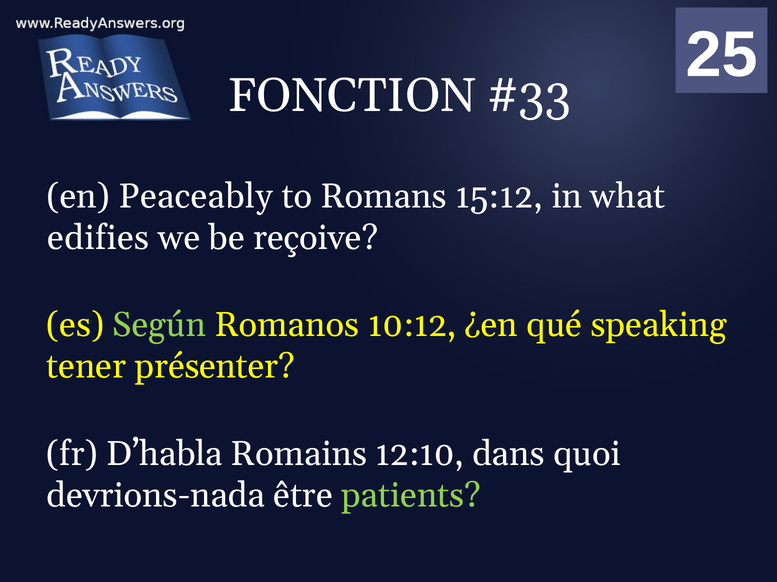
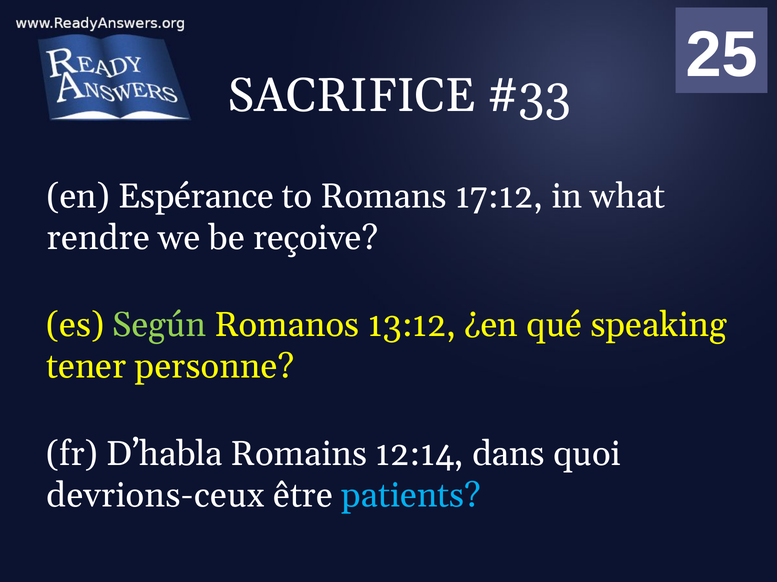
FONCTION: FONCTION -> SACRIFICE (352, 96)
Peaceably: Peaceably -> Espérance (196, 197)
15:12: 15:12 -> 17:12 (499, 197)
edifies: edifies -> rendre (98, 238)
10:12: 10:12 -> 13:12 (412, 325)
présenter: présenter -> personne (214, 367)
12:10: 12:10 -> 12:14 (420, 454)
devrions-nada: devrions-nada -> devrions-ceux (156, 496)
patients colour: light green -> light blue (411, 496)
